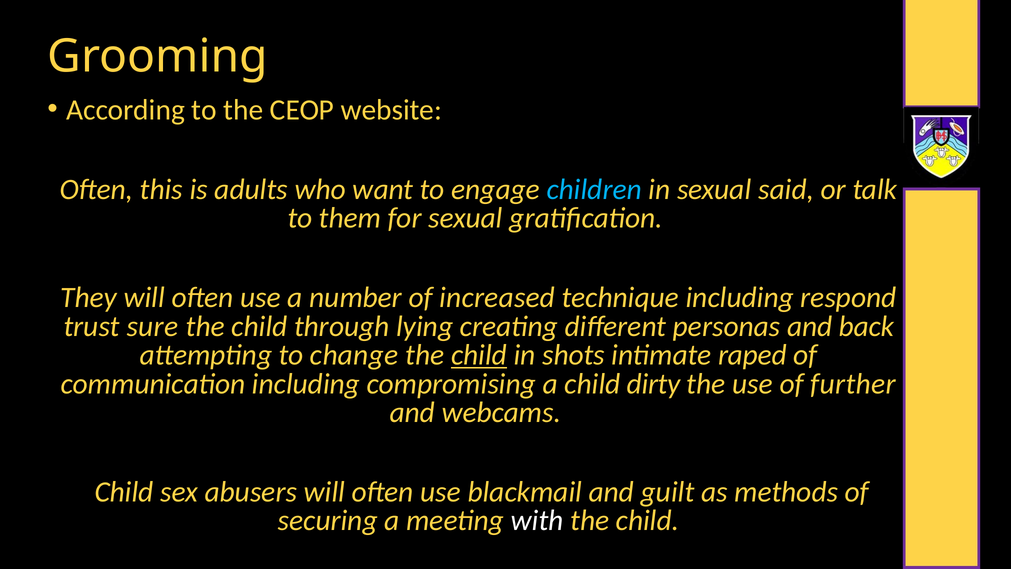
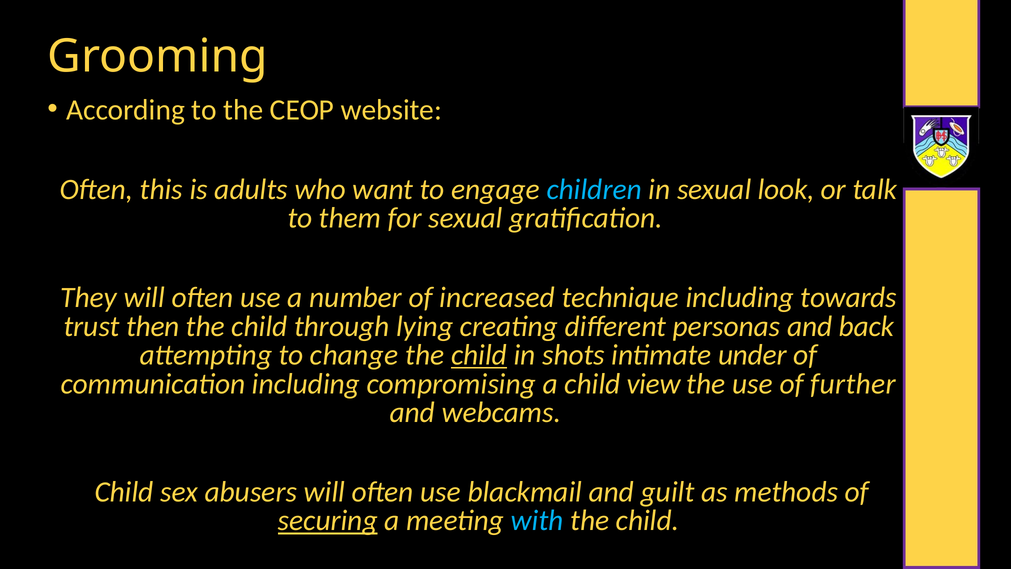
said: said -> look (786, 189)
respond: respond -> towards (849, 298)
sure: sure -> then (153, 326)
raped: raped -> under (752, 355)
dirty: dirty -> view (654, 384)
securing underline: none -> present (328, 520)
with colour: white -> light blue (537, 520)
